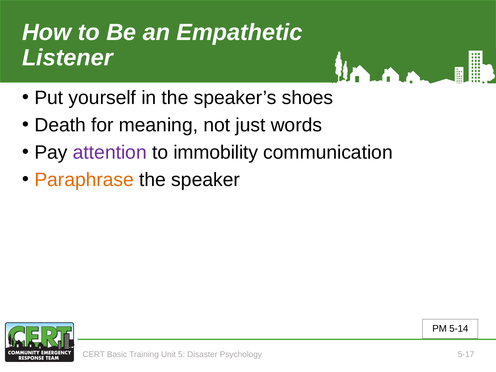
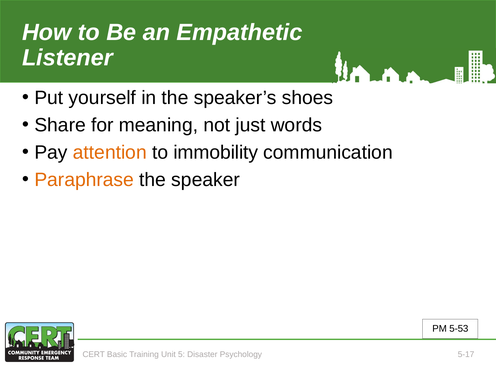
Death: Death -> Share (60, 125)
attention colour: purple -> orange (110, 153)
5-14: 5-14 -> 5-53 (459, 329)
